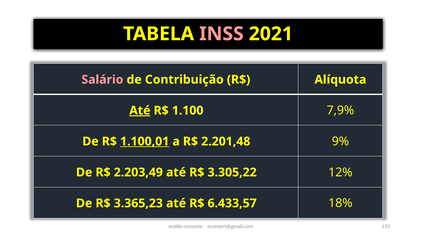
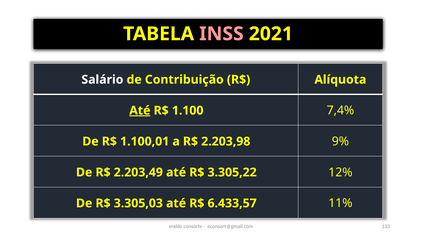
Salário colour: pink -> white (102, 80)
7,9%: 7,9% -> 7,4% (340, 111)
1.100,01 underline: present -> none (145, 142)
2.201,48: 2.201,48 -> 2.203,98 (226, 142)
3.365,23: 3.365,23 -> 3.305,03 (138, 204)
18%: 18% -> 11% (340, 204)
